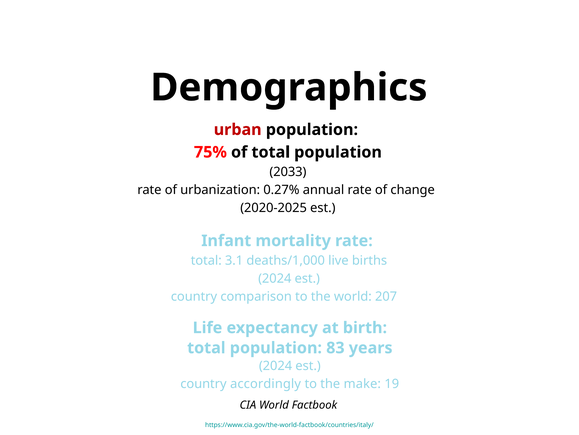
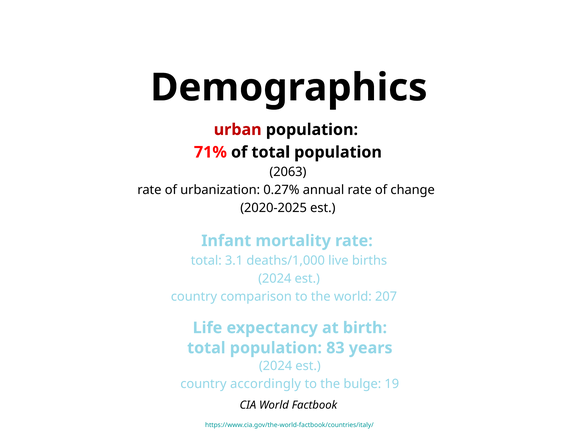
75%: 75% -> 71% (210, 152)
2033: 2033 -> 2063 (288, 172)
make: make -> bulge (362, 383)
